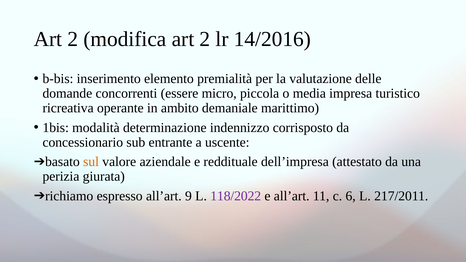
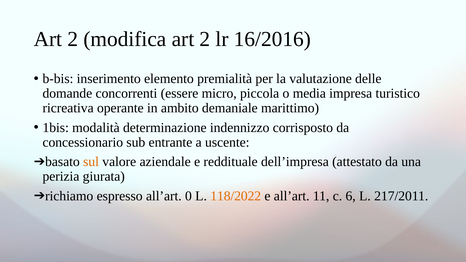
14/2016: 14/2016 -> 16/2016 (273, 39)
9: 9 -> 0 (188, 196)
118/2022 colour: purple -> orange (236, 196)
